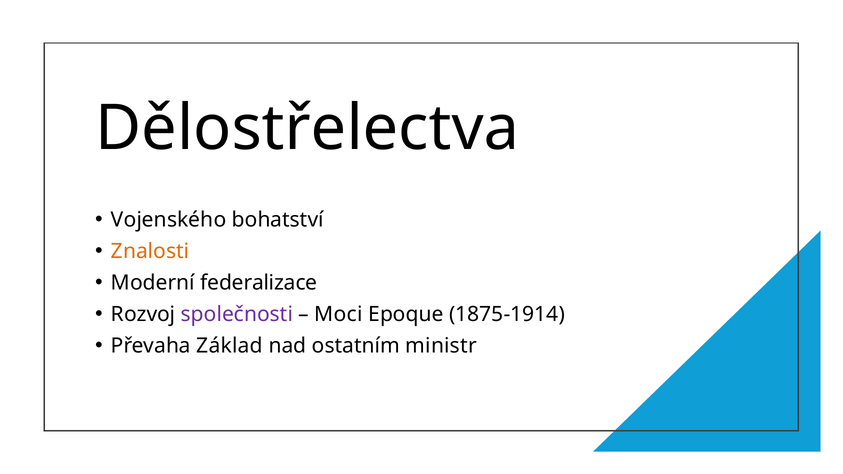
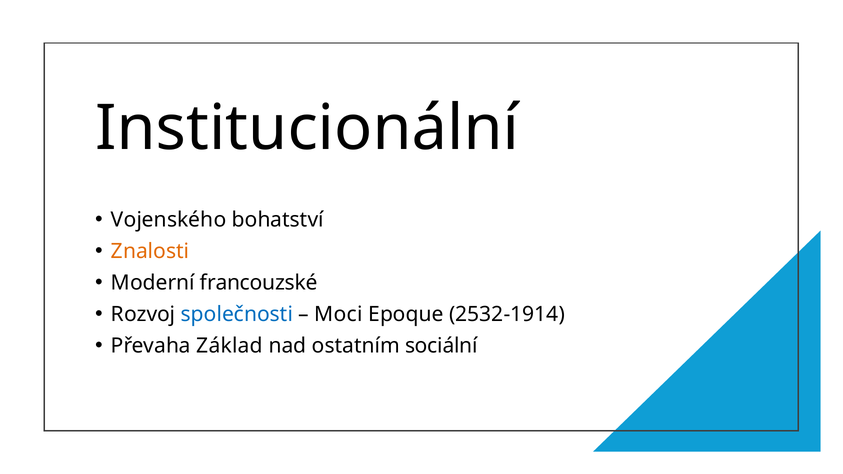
Dělostřelectva: Dělostřelectva -> Institucionální (307, 128)
federalizace: federalizace -> francouzské (259, 283)
společnosti colour: purple -> blue (237, 314)
1875-1914: 1875-1914 -> 2532-1914 (507, 314)
ministr: ministr -> sociální (441, 346)
